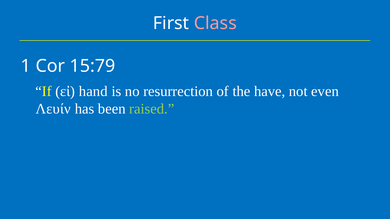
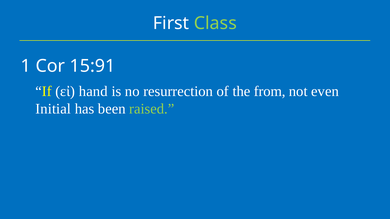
Class colour: pink -> light green (215, 23)
15:79: 15:79 -> 15:91 (92, 66)
have: have -> from (270, 91)
Λευίν: Λευίν -> Initial (53, 109)
